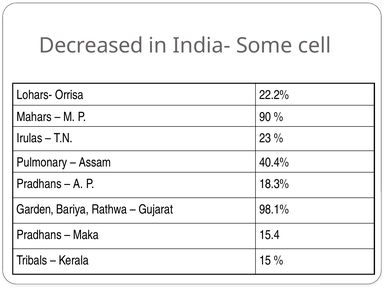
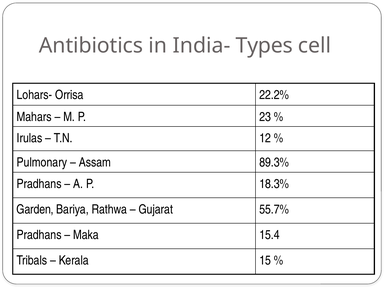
Decreased: Decreased -> Antibiotics (91, 46)
Some: Some -> Types (264, 46)
90: 90 -> 23 (265, 117)
23: 23 -> 12 (265, 138)
40.4%: 40.4% -> 89.3% (274, 162)
98.1%: 98.1% -> 55.7% (274, 209)
